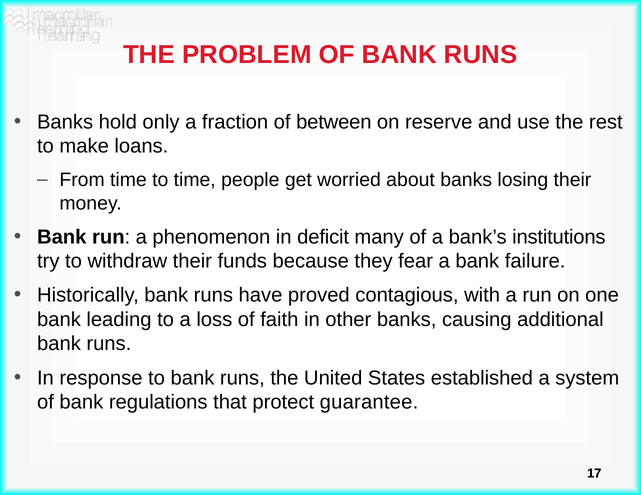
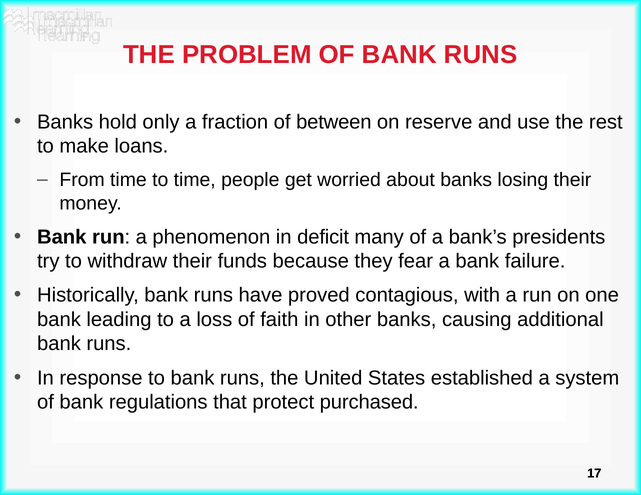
institutions: institutions -> presidents (559, 237)
guarantee: guarantee -> purchased (369, 402)
